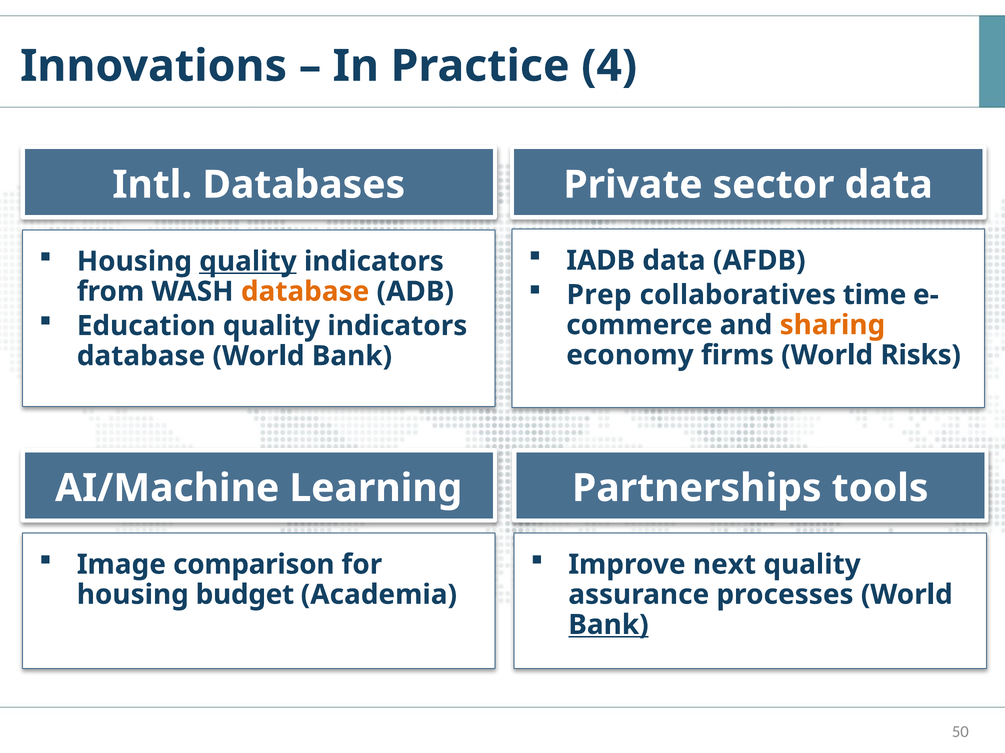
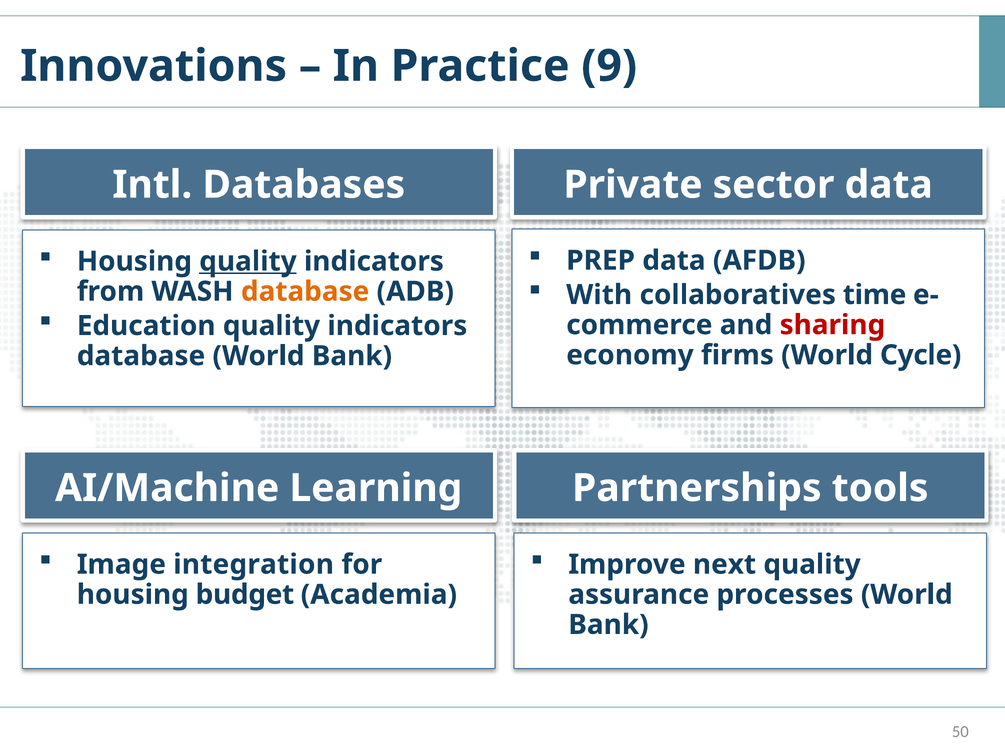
4: 4 -> 9 (609, 66)
IADB: IADB -> PREP (601, 261)
Prep: Prep -> With (599, 295)
sharing colour: orange -> red (832, 325)
Risks: Risks -> Cycle (921, 355)
comparison: comparison -> integration (254, 565)
Bank underline: present -> none (608, 625)
